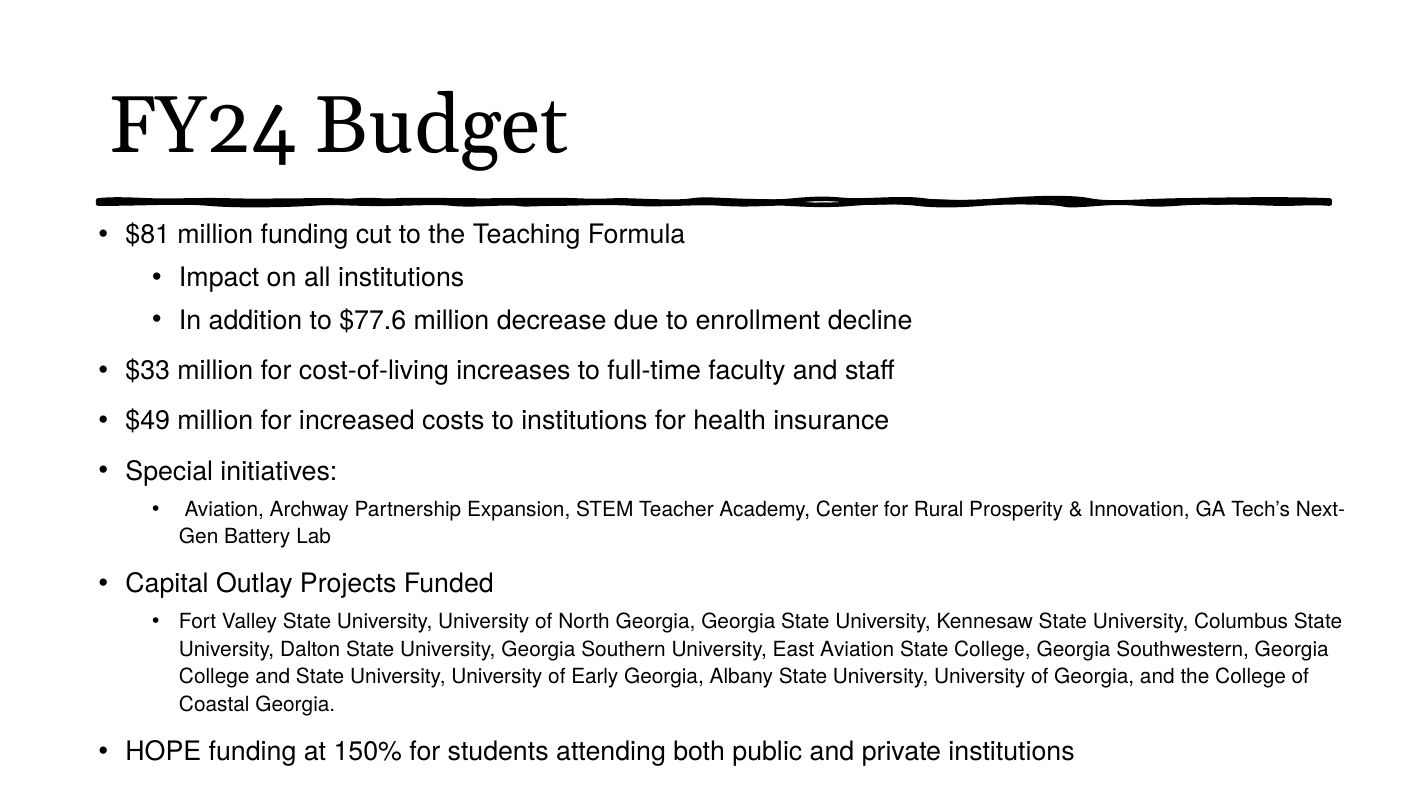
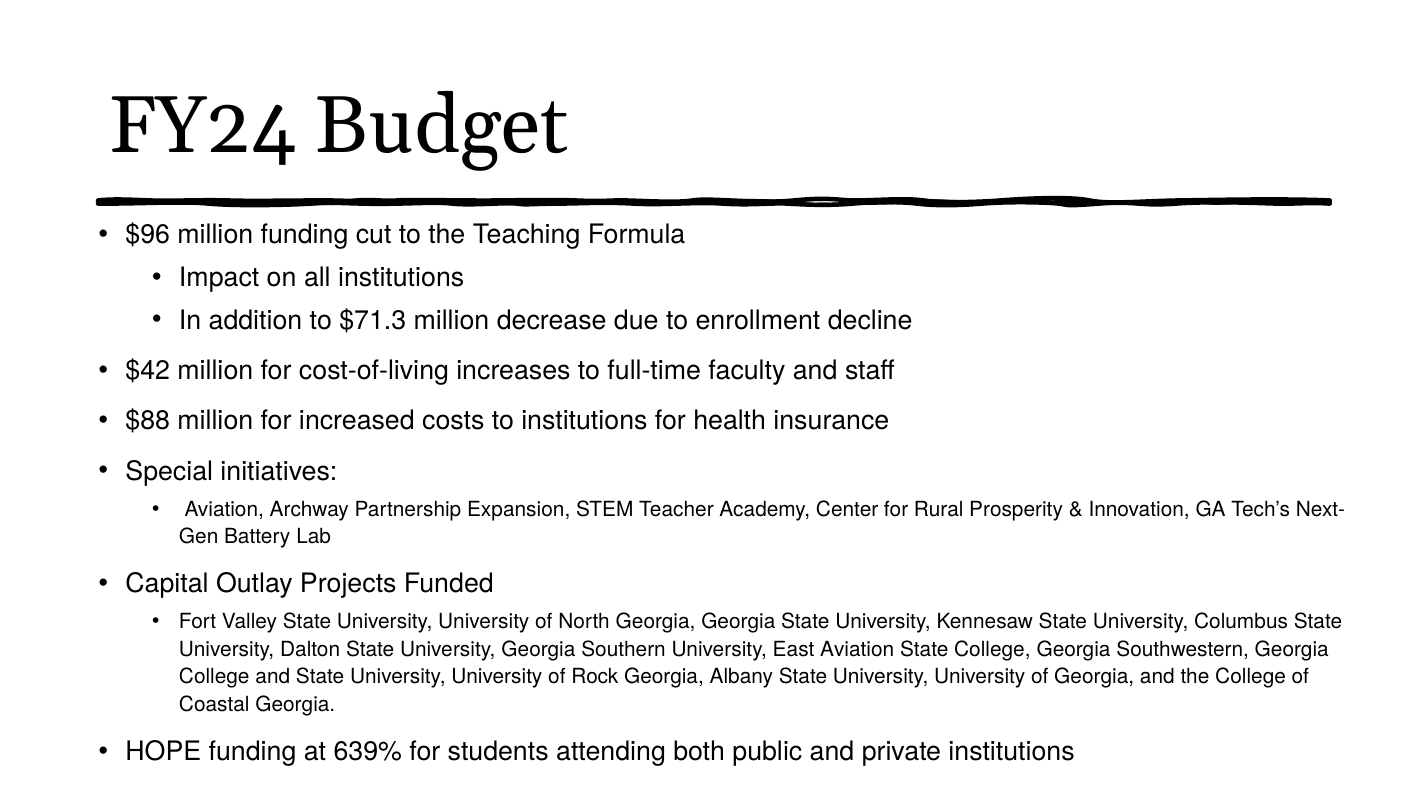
$81: $81 -> $96 (148, 235)
$77.6: $77.6 -> $71.3 (373, 320)
$33: $33 -> $42 (148, 370)
$49: $49 -> $88 (148, 421)
Early: Early -> Rock (595, 676)
150%: 150% -> 639% (368, 751)
